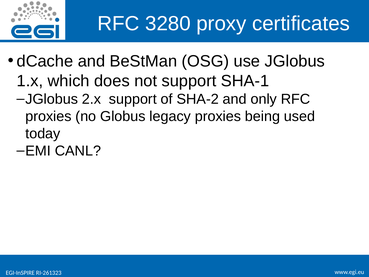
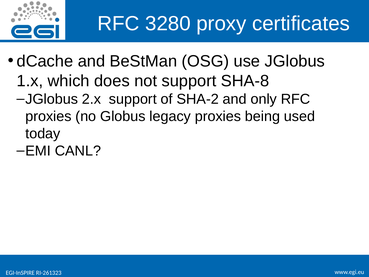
SHA-1: SHA-1 -> SHA-8 (245, 81)
